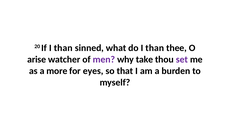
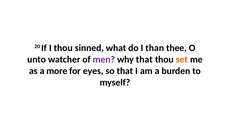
If I than: than -> thou (63, 48)
arise: arise -> unto (37, 60)
why take: take -> that (144, 60)
set colour: purple -> orange (182, 60)
